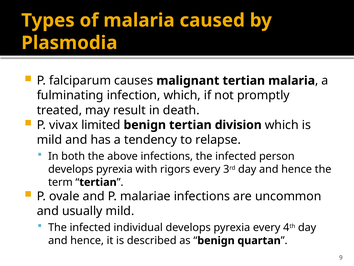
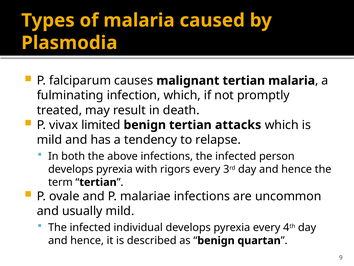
division: division -> attacks (238, 125)
